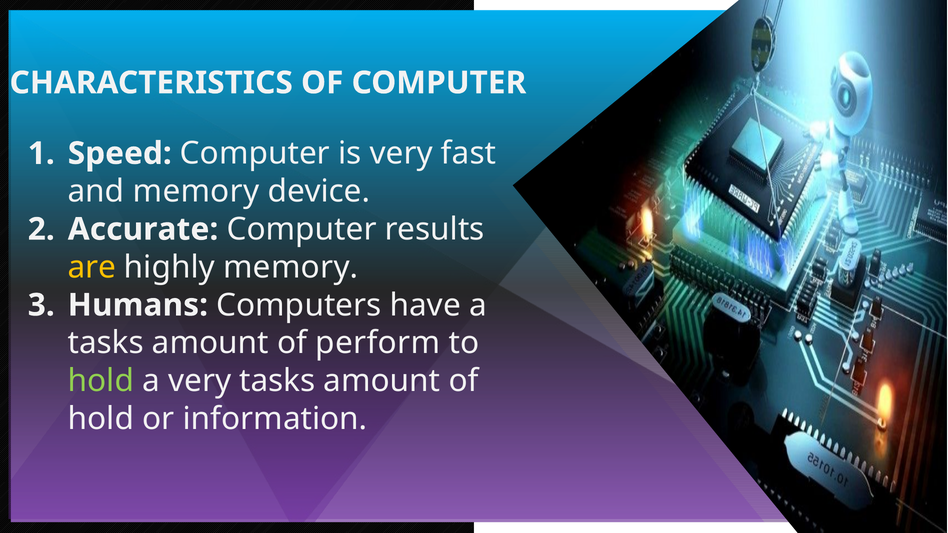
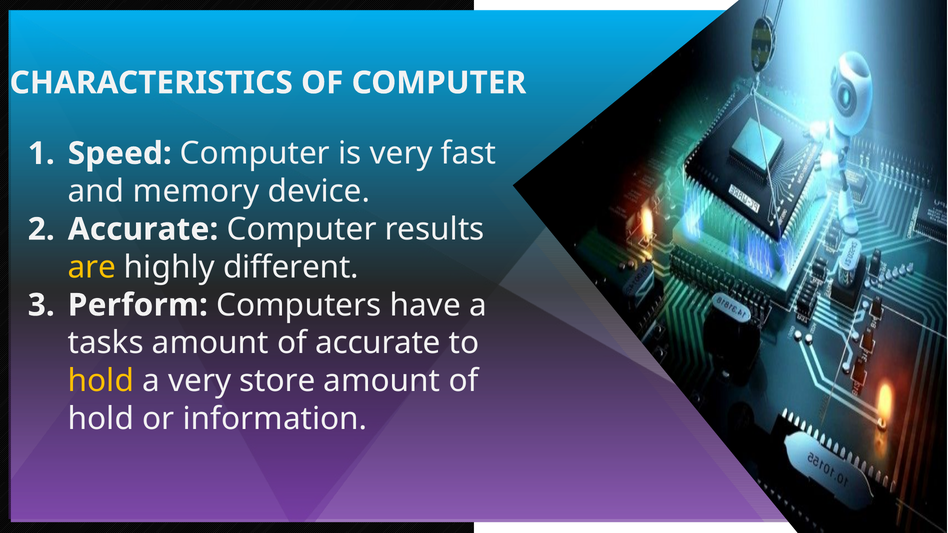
highly memory: memory -> different (291, 267)
Humans: Humans -> Perform (138, 305)
of perform: perform -> accurate (378, 343)
hold colour: light green -> yellow (101, 381)
very tasks: tasks -> store (277, 381)
